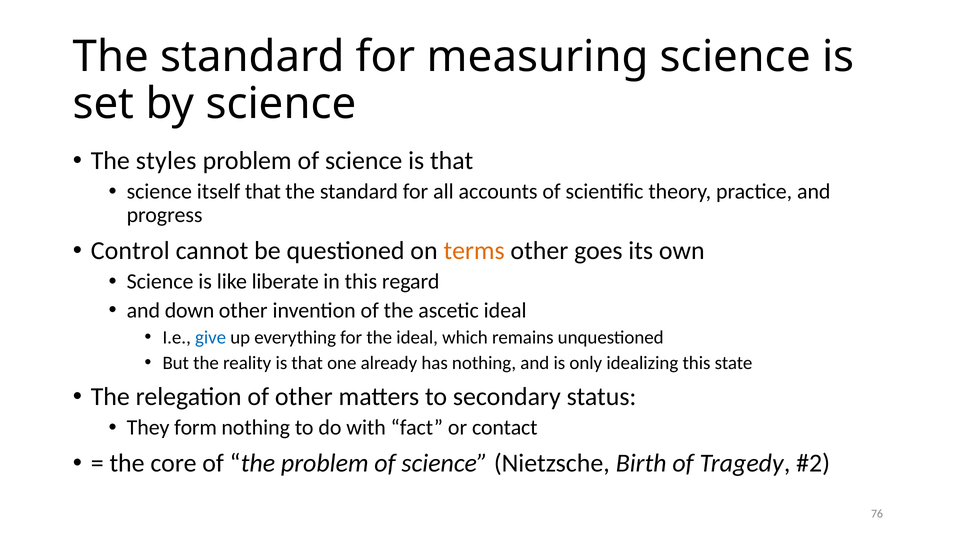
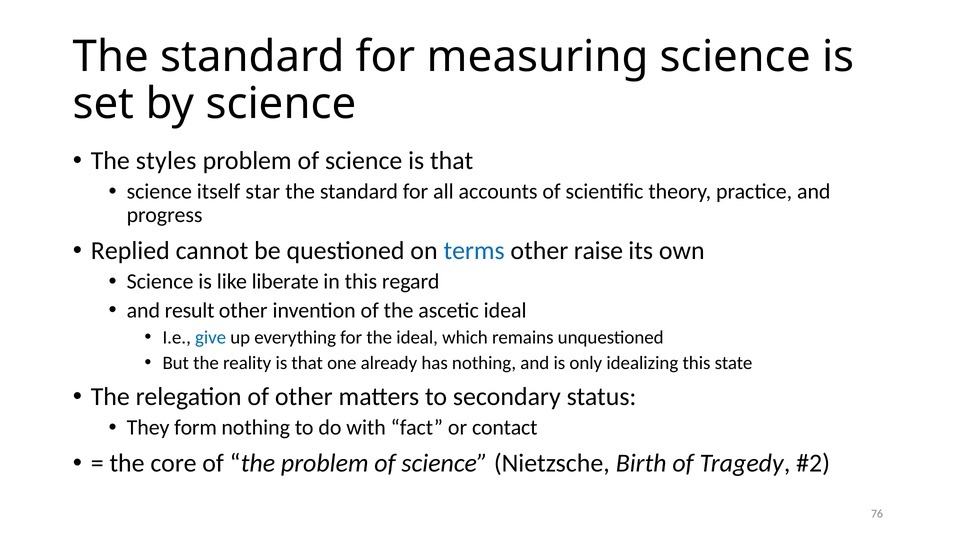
itself that: that -> star (263, 191)
Control: Control -> Replied (130, 251)
terms colour: orange -> blue (474, 251)
goes: goes -> raise (598, 251)
down: down -> result (190, 310)
